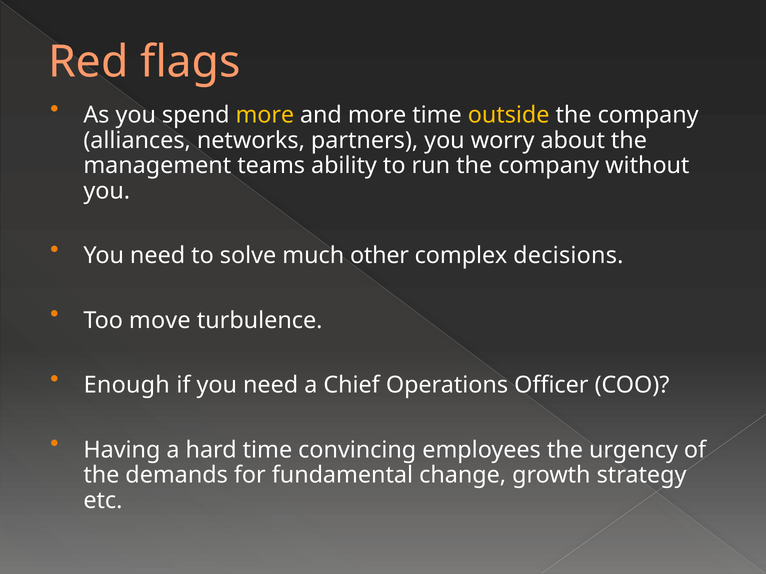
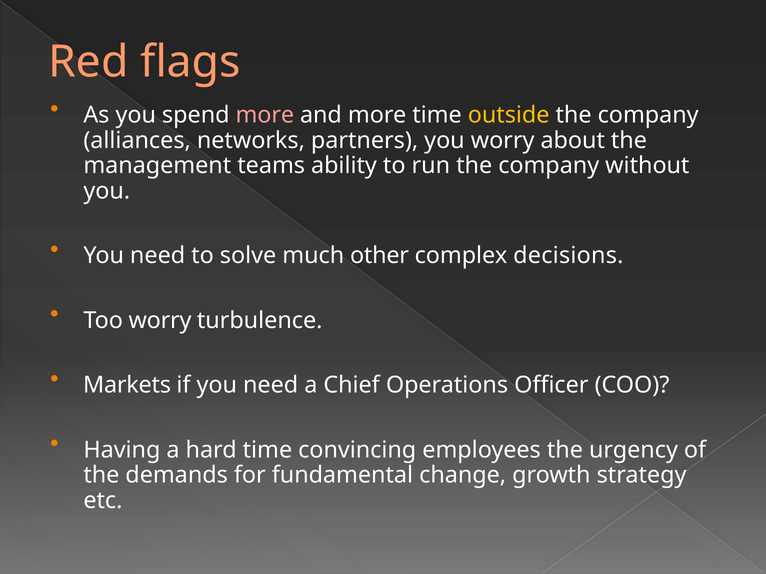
more colour: yellow -> pink (265, 115)
Too move: move -> worry (160, 321)
Enough: Enough -> Markets (127, 385)
